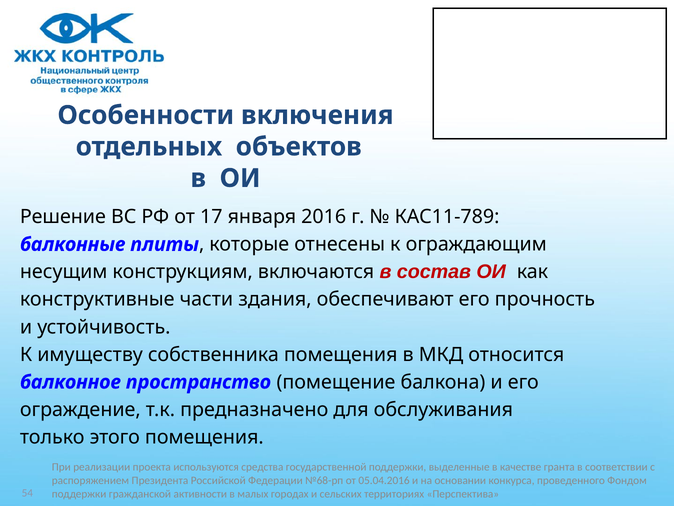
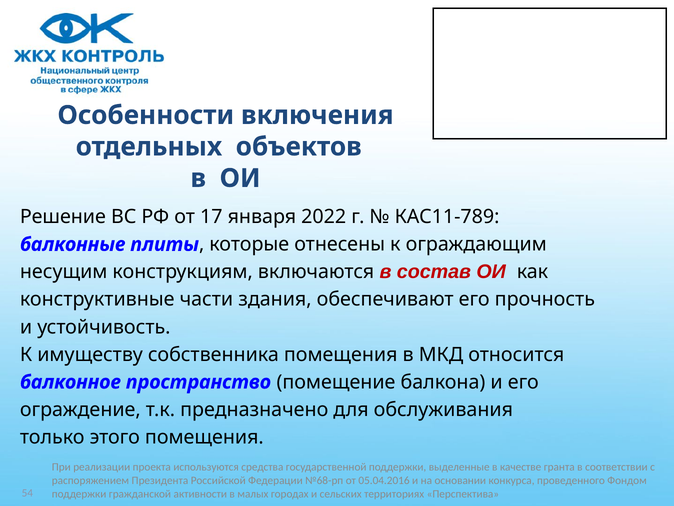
2016: 2016 -> 2022 (324, 217)
